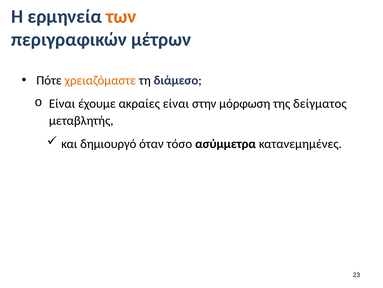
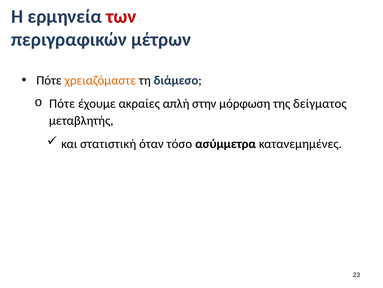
των colour: orange -> red (121, 16)
Είναι: Είναι -> Πότε (62, 103)
ακραίες είναι: είναι -> απλή (176, 103)
δημιουργό: δημιουργό -> στατιστική (108, 143)
